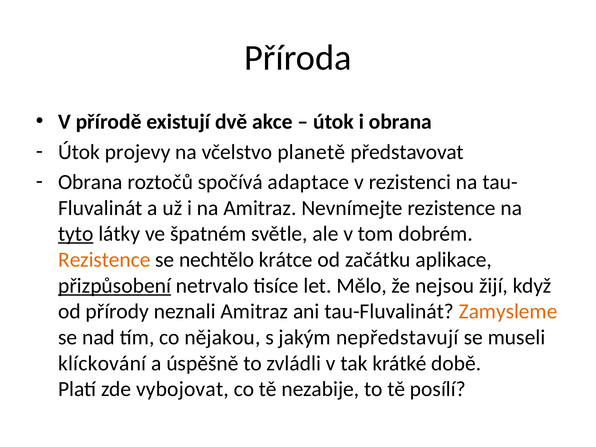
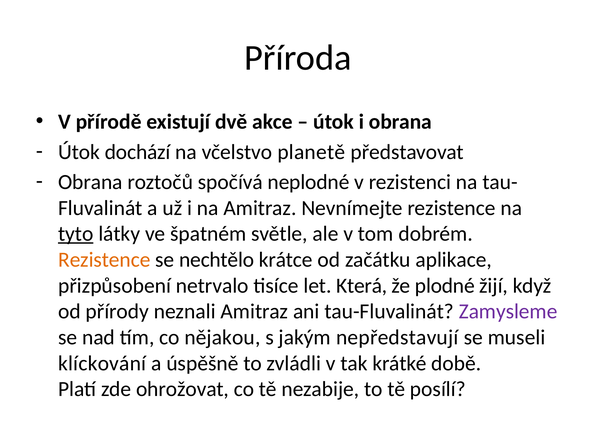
projevy: projevy -> dochází (138, 152)
adaptace: adaptace -> neplodné (308, 182)
přizpůsobení underline: present -> none (115, 286)
Mělo: Mělo -> Která (362, 286)
nejsou: nejsou -> plodné (445, 286)
Zamysleme colour: orange -> purple (508, 312)
vybojovat: vybojovat -> ohrožovat (183, 389)
